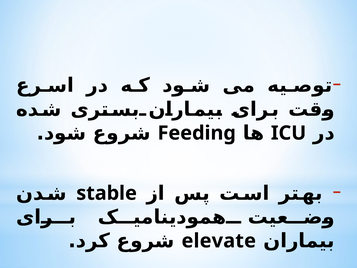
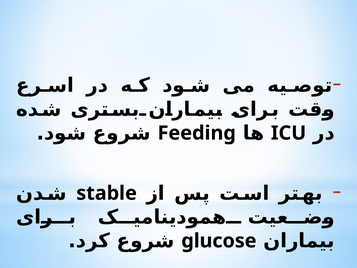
elevate: elevate -> glucose (219, 241)
